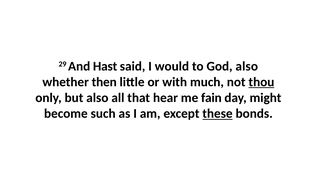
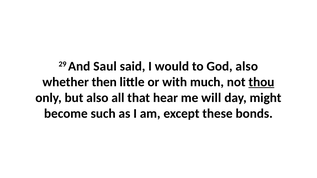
Hast: Hast -> Saul (105, 66)
fain: fain -> will (211, 98)
these underline: present -> none (218, 114)
